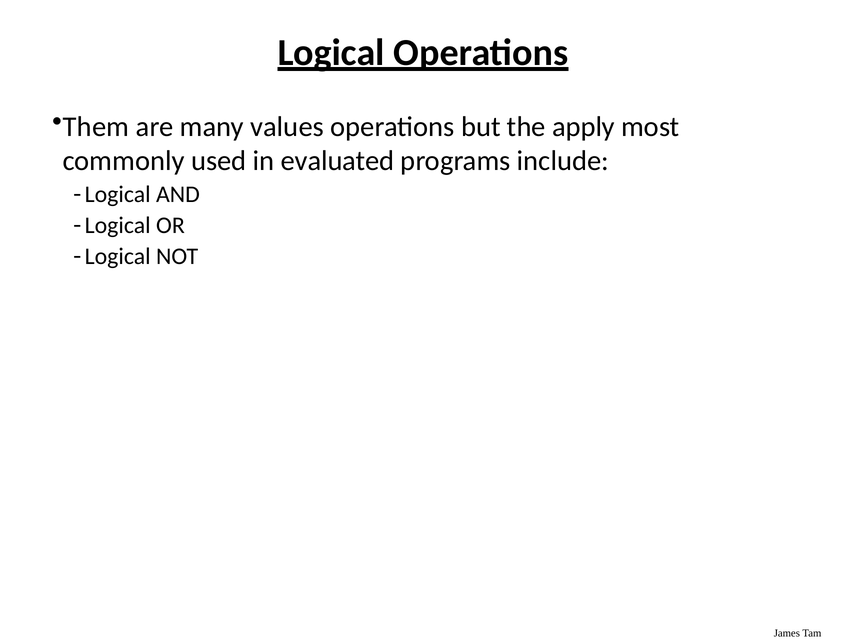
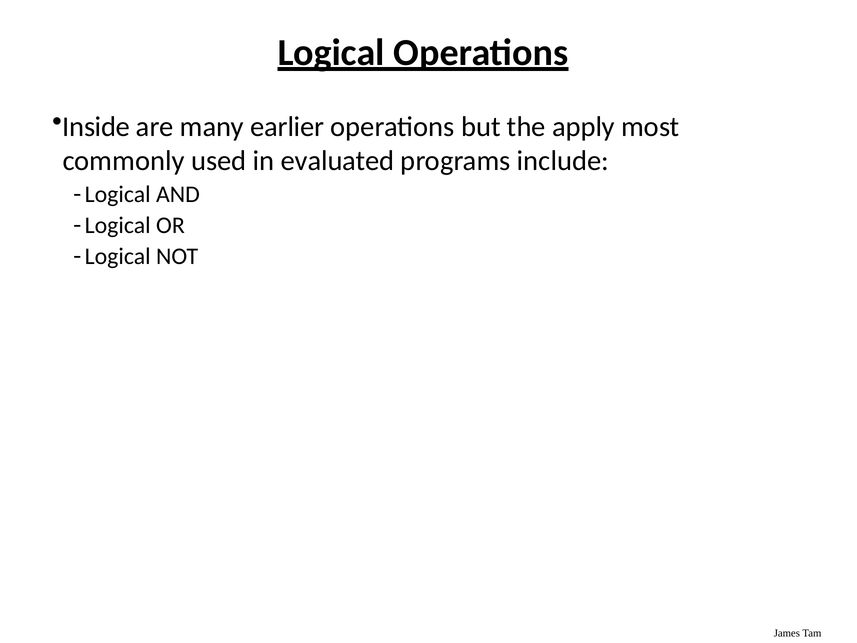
Them: Them -> Inside (96, 127)
values: values -> earlier (287, 127)
